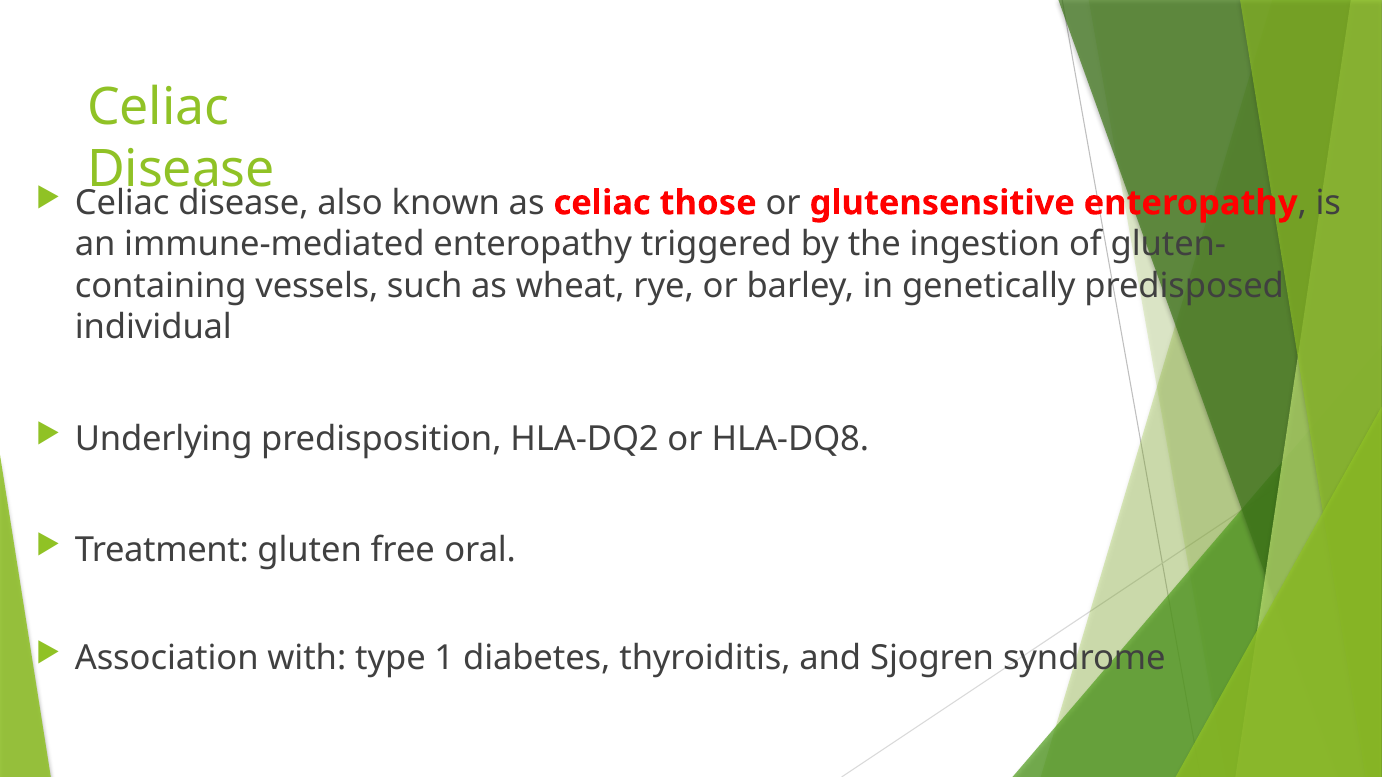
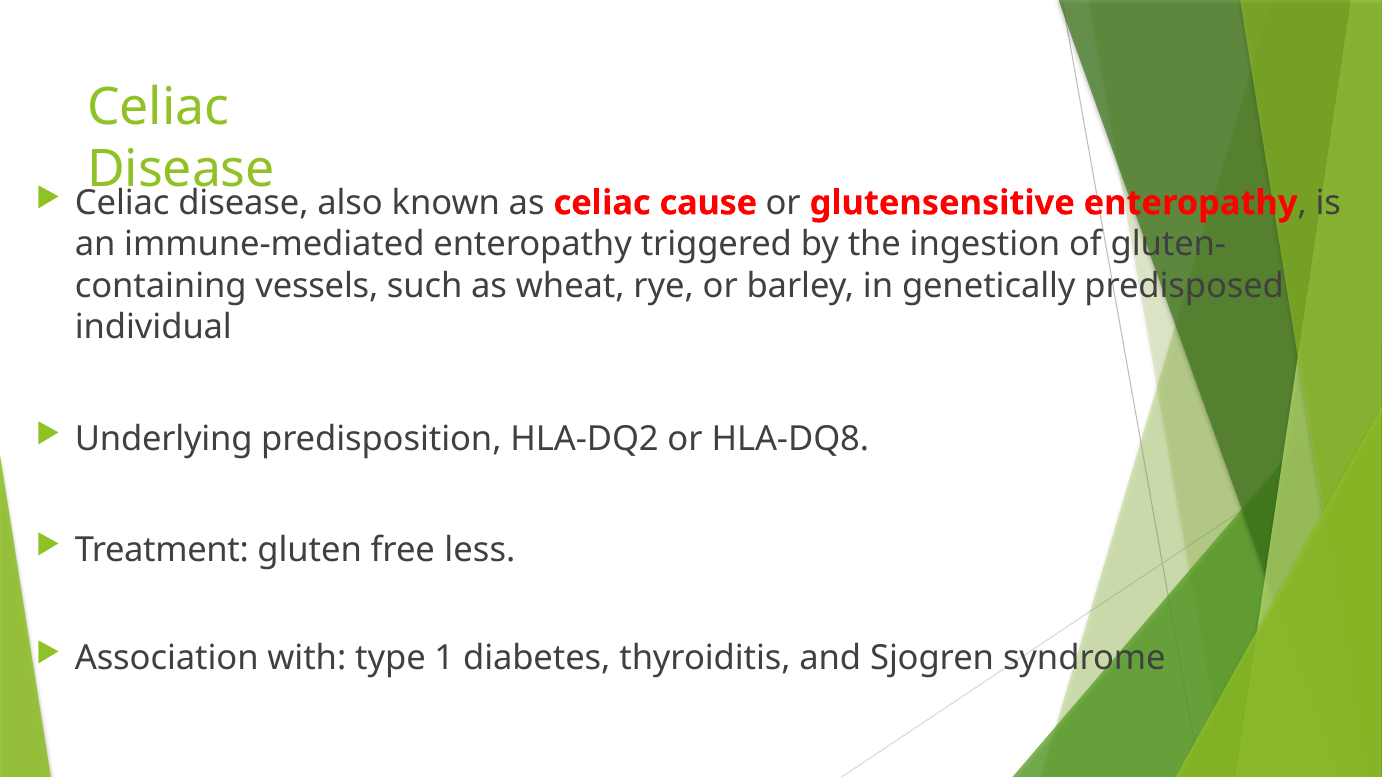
those: those -> cause (708, 203)
oral: oral -> less (480, 551)
